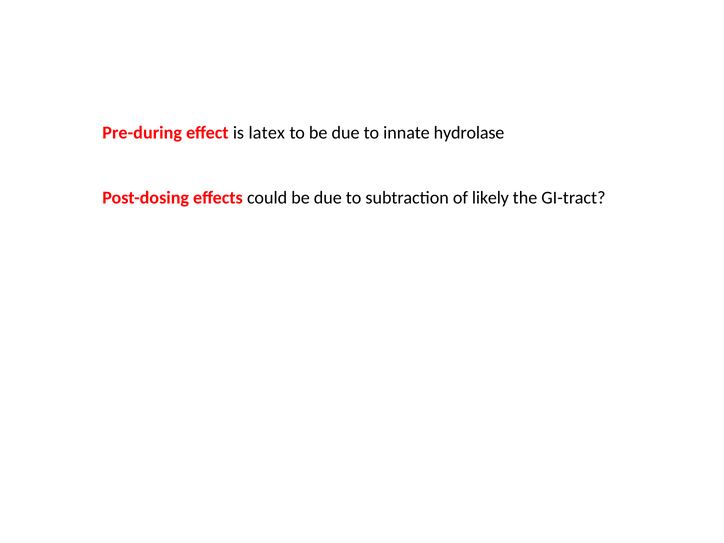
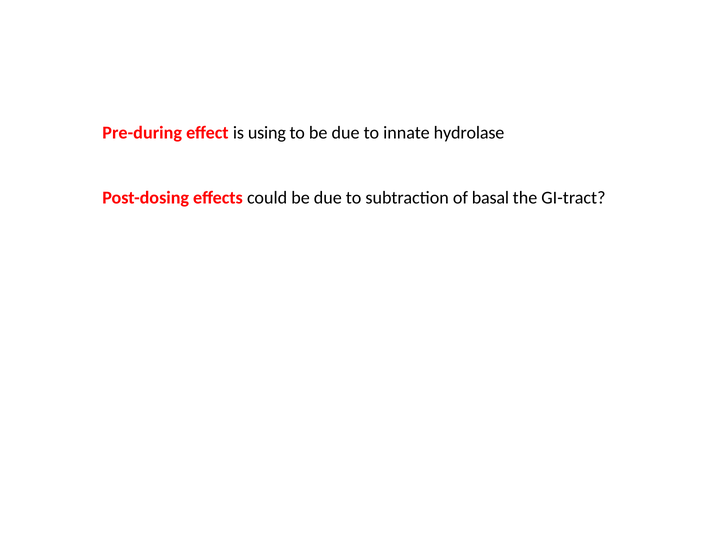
latex: latex -> using (267, 133)
likely: likely -> basal (490, 198)
